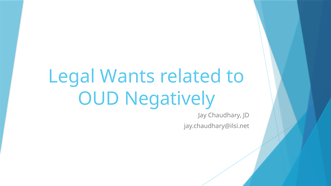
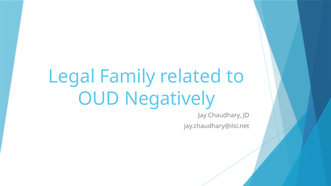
Wants: Wants -> Family (128, 77)
